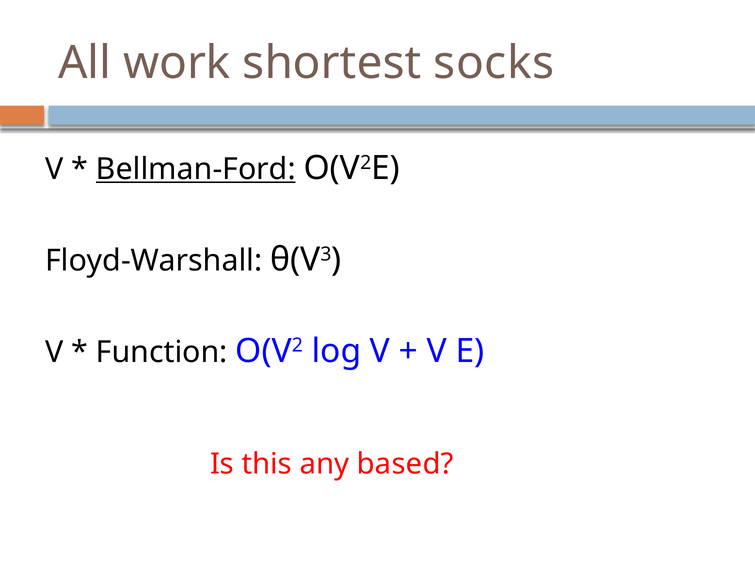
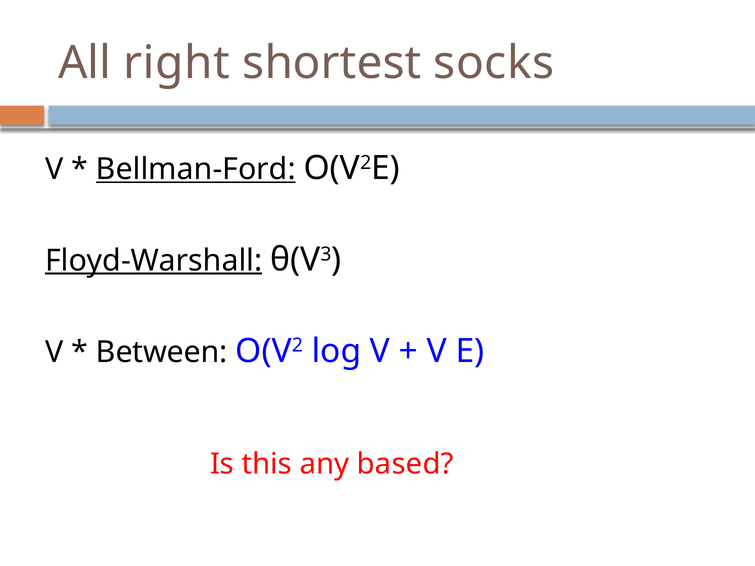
work: work -> right (177, 63)
Floyd-Warshall underline: none -> present (154, 261)
Function: Function -> Between (162, 352)
